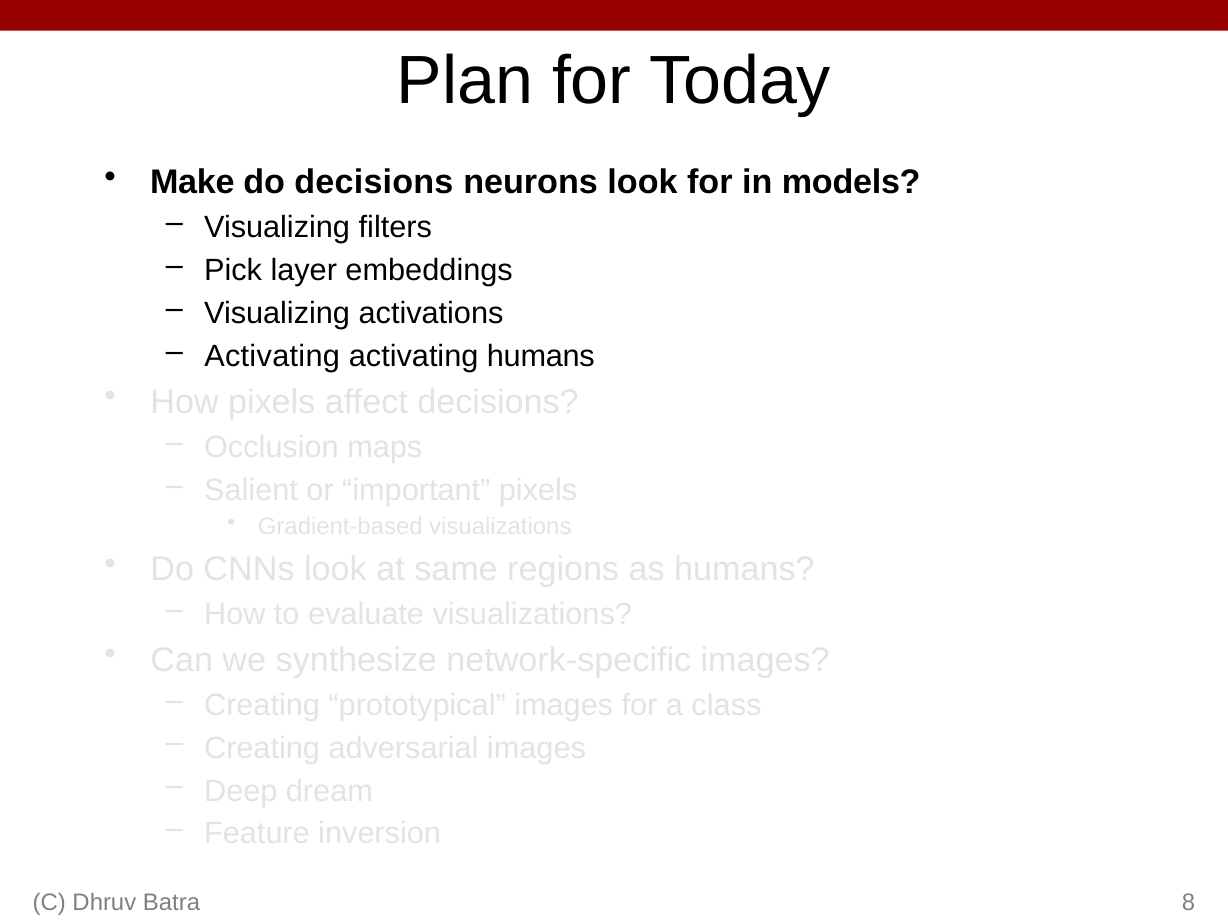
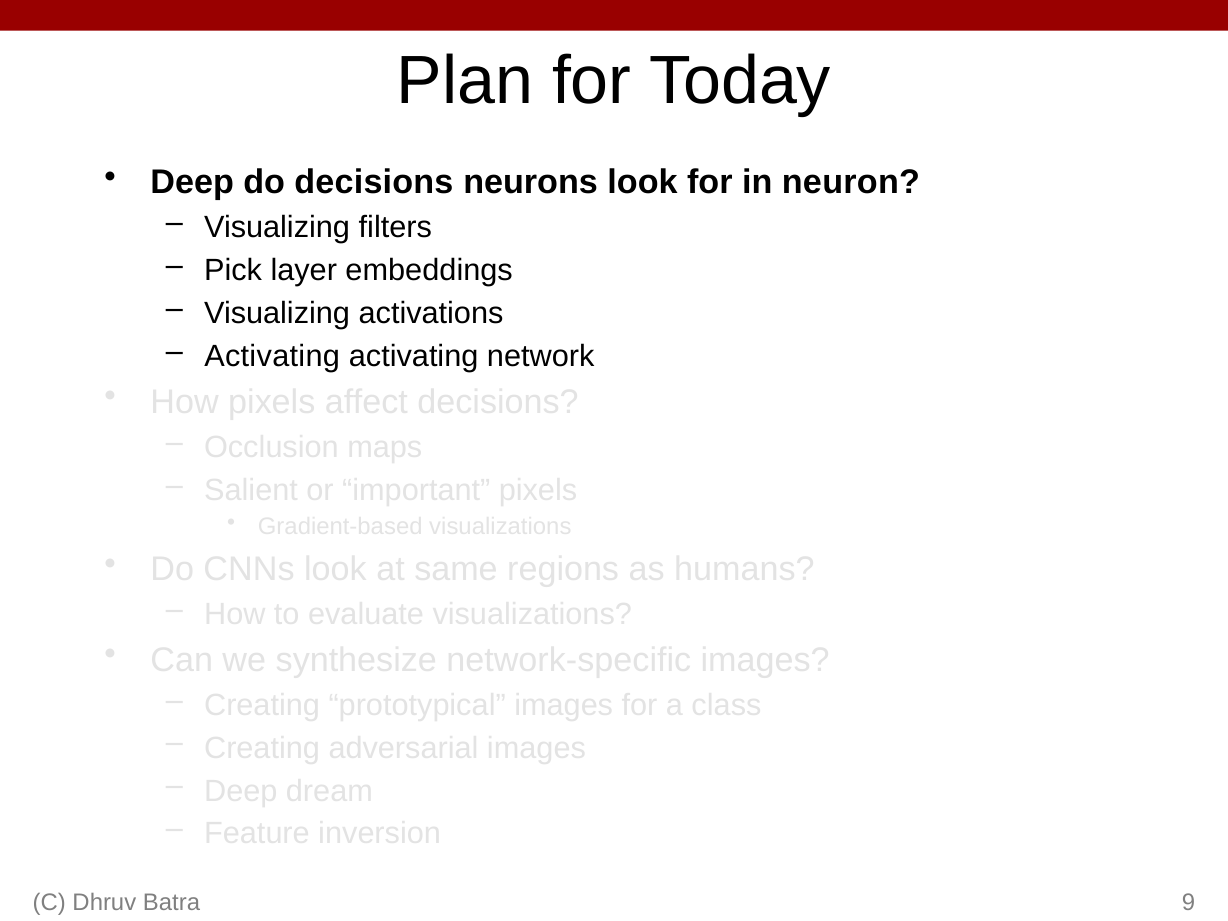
Make: Make -> Deep (192, 183)
models: models -> neuron (851, 183)
activating humans: humans -> network (541, 356)
8: 8 -> 9 (1189, 902)
